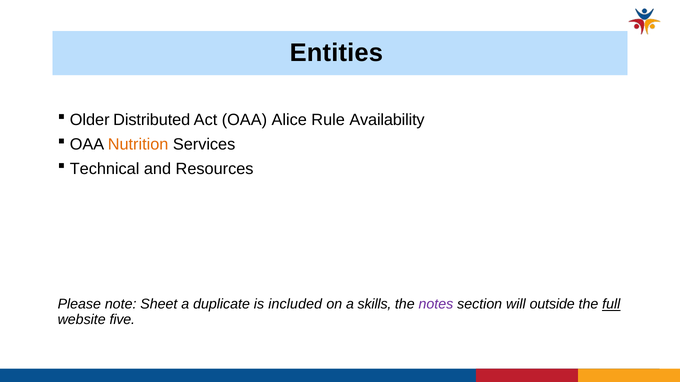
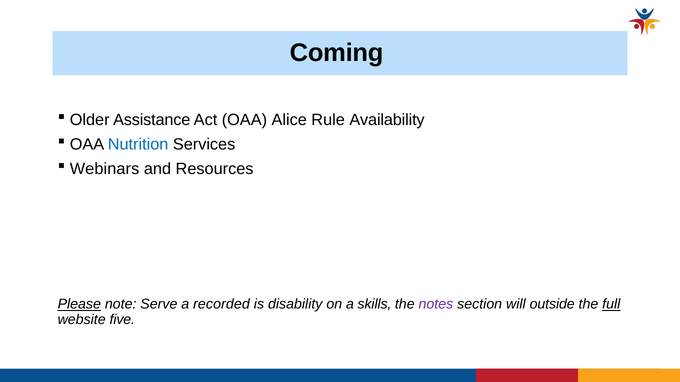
Entities: Entities -> Coming (337, 53)
Distributed: Distributed -> Assistance (152, 120)
Nutrition colour: orange -> blue (138, 144)
Technical: Technical -> Webinars (105, 169)
Please underline: none -> present (79, 305)
Sheet: Sheet -> Serve (159, 305)
duplicate: duplicate -> recorded (221, 305)
included: included -> disability (295, 305)
